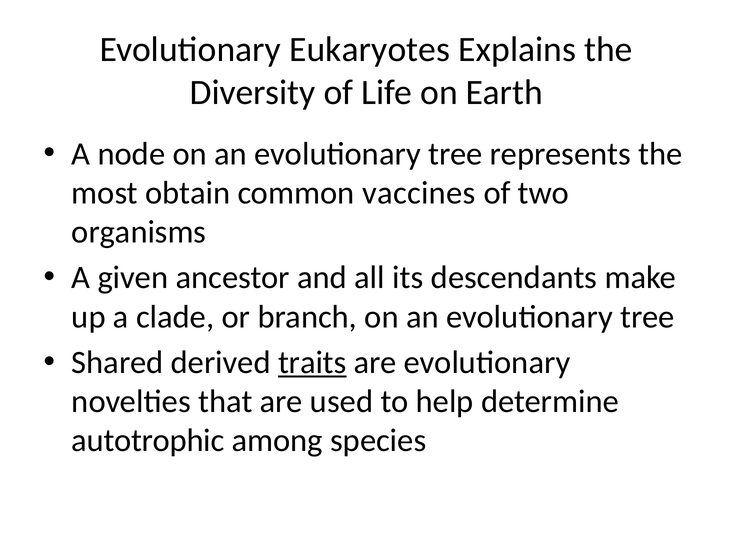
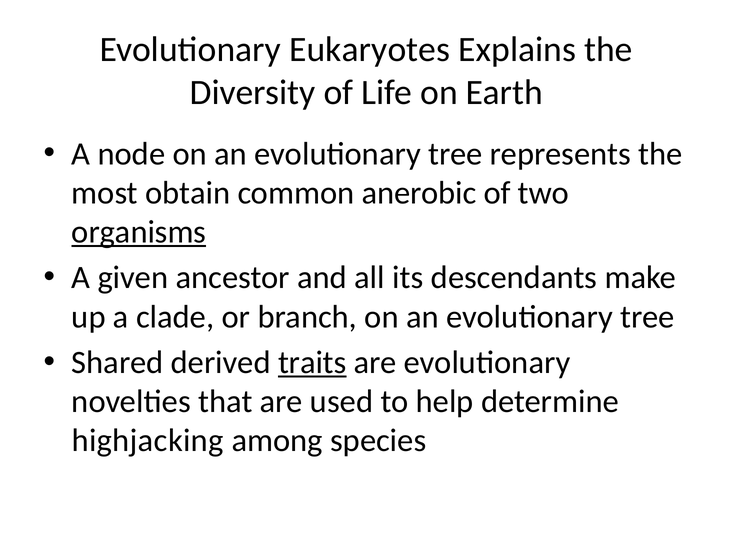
vaccines: vaccines -> anerobic (419, 193)
organisms underline: none -> present (139, 232)
autotrophic: autotrophic -> highjacking (148, 441)
